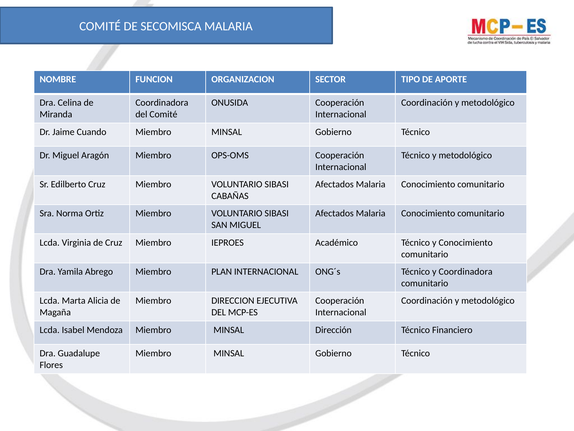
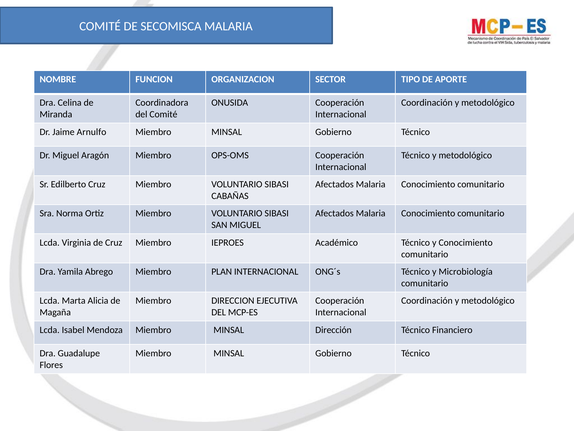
Cuando: Cuando -> Arnulfo (92, 132)
y Coordinadora: Coordinadora -> Microbiología (466, 271)
